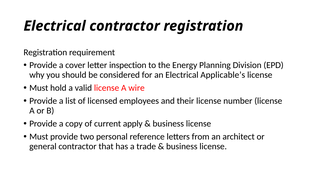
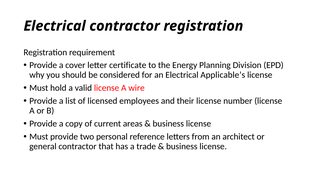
inspection: inspection -> certificate (128, 65)
apply: apply -> areas (133, 124)
